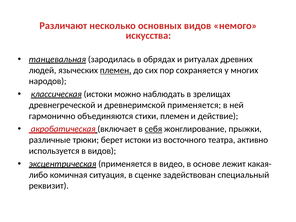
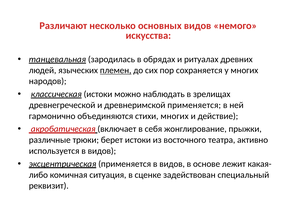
стихи племен: племен -> многих (175, 116)
себя underline: present -> none (153, 129)
применяется в видео: видео -> видов (172, 164)
